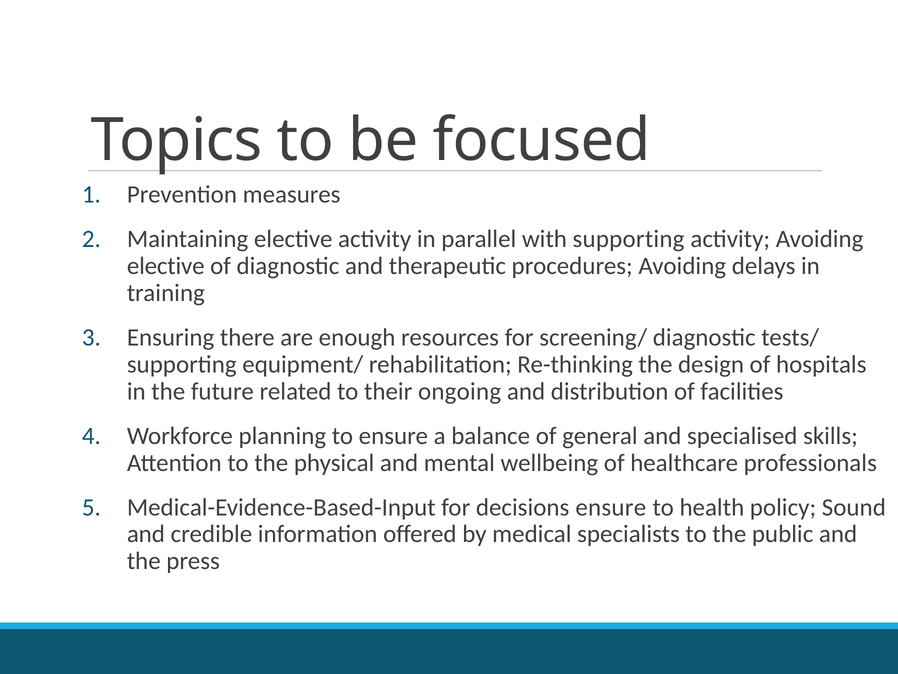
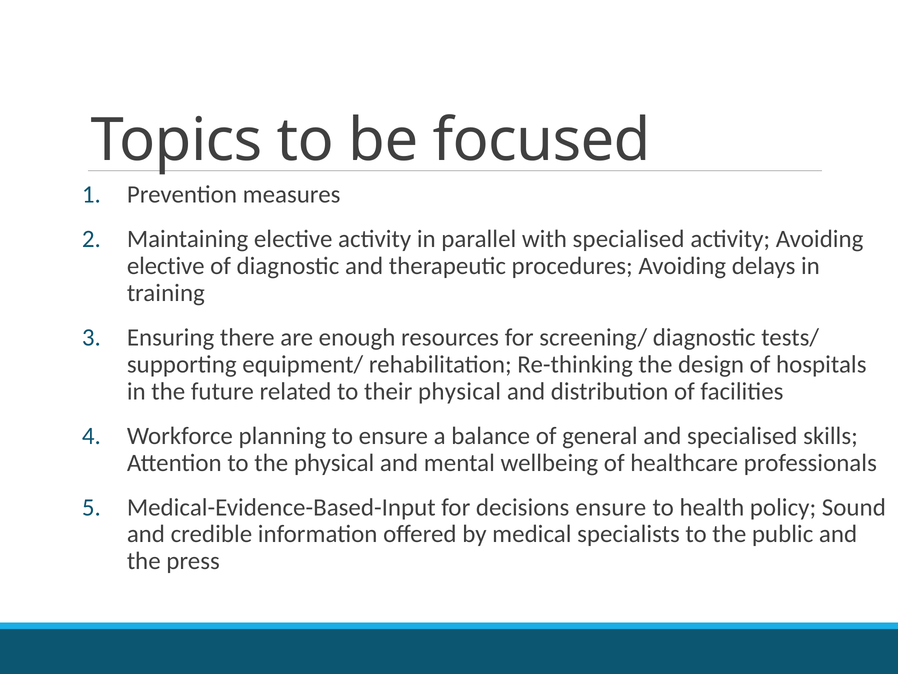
with supporting: supporting -> specialised (629, 239)
their ongoing: ongoing -> physical (460, 391)
